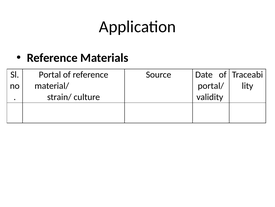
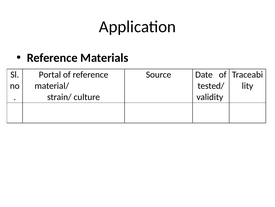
portal/: portal/ -> tested/ (211, 86)
